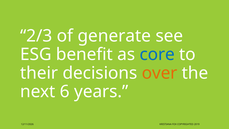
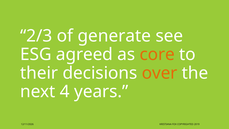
benefit: benefit -> agreed (84, 54)
core colour: blue -> orange (157, 54)
6: 6 -> 4 (65, 91)
